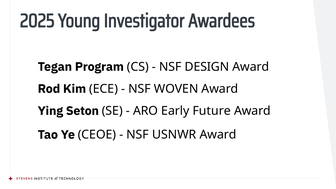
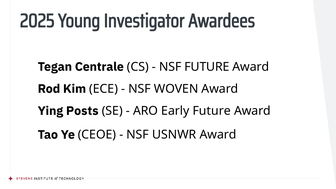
Program: Program -> Centrale (99, 67)
NSF DESIGN: DESIGN -> FUTURE (207, 67)
Seton: Seton -> Posts (82, 111)
